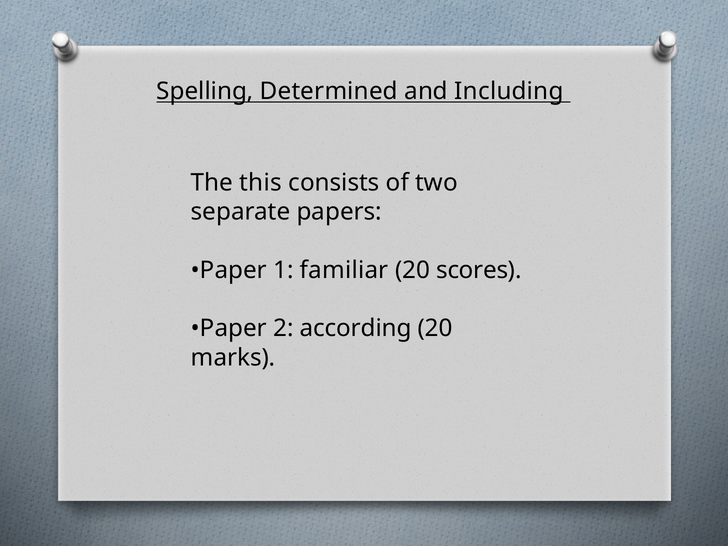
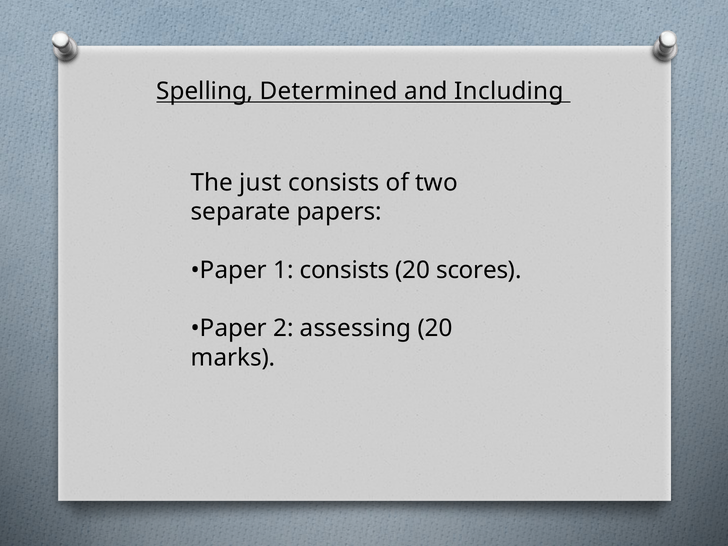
this: this -> just (261, 183)
1 familiar: familiar -> consists (344, 270)
according: according -> assessing (356, 328)
